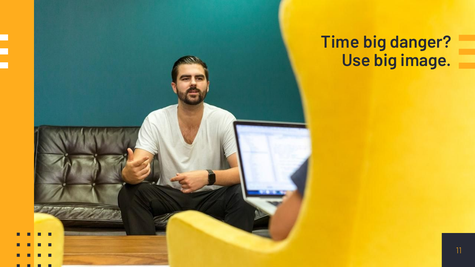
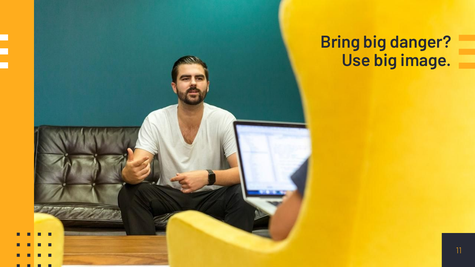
Time: Time -> Bring (340, 42)
